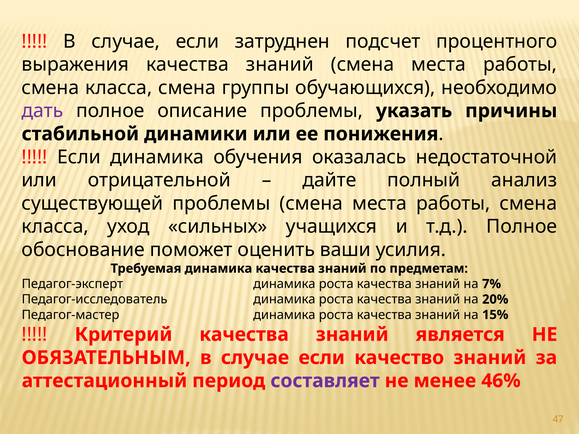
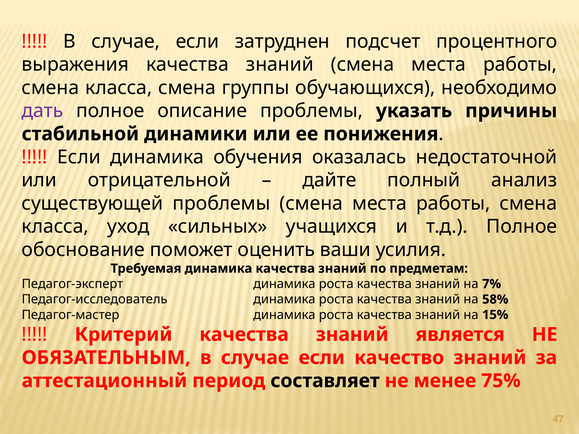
20%: 20% -> 58% (495, 300)
составляет colour: purple -> black (325, 381)
46%: 46% -> 75% (501, 381)
